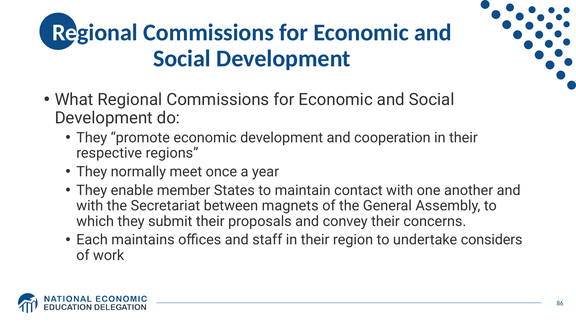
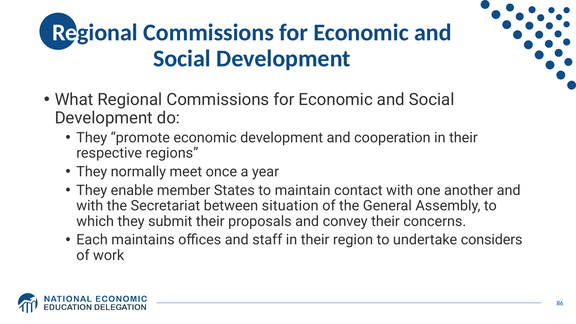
magnets: magnets -> situation (290, 206)
